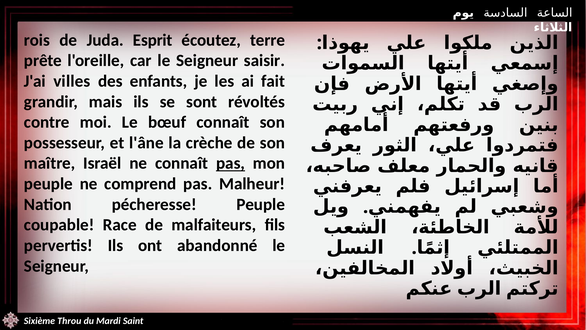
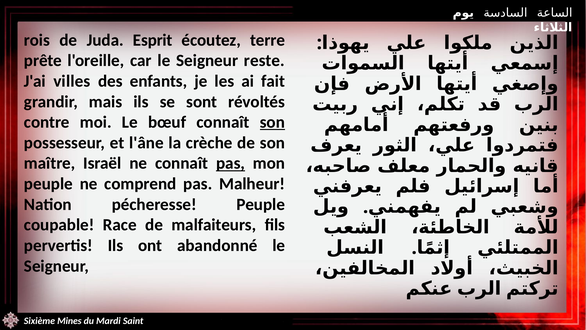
saisir: saisir -> reste (264, 61)
son underline: none -> present (272, 122)
Throu: Throu -> Mines (69, 321)
